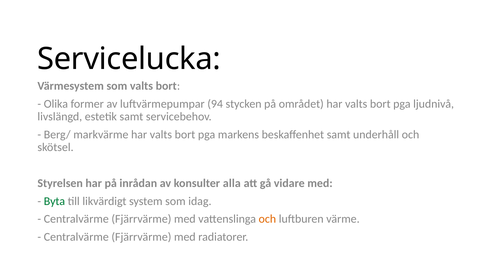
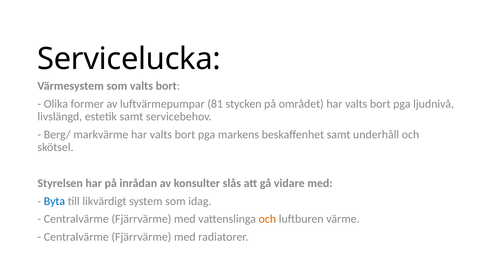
94: 94 -> 81 (215, 104)
alla: alla -> slås (232, 183)
Byta colour: green -> blue (54, 201)
